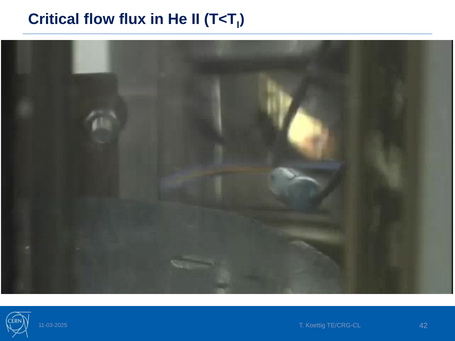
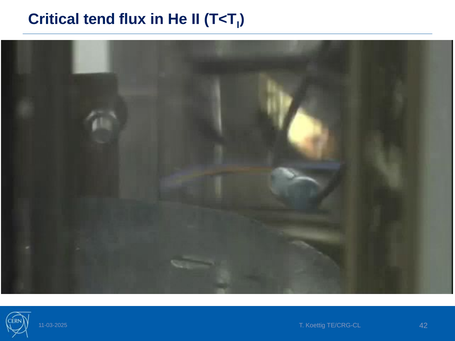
flow: flow -> tend (99, 19)
